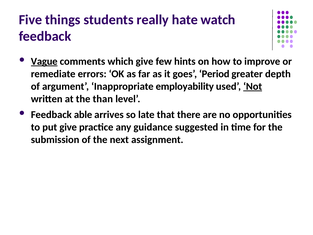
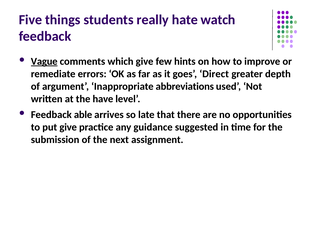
Period: Period -> Direct (214, 74)
employability: employability -> abbreviations (185, 86)
Not underline: present -> none (253, 86)
than: than -> have (103, 99)
